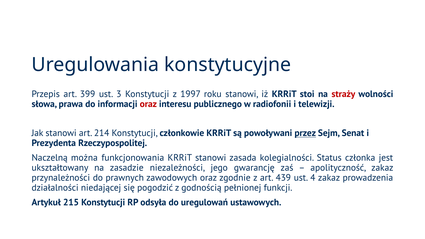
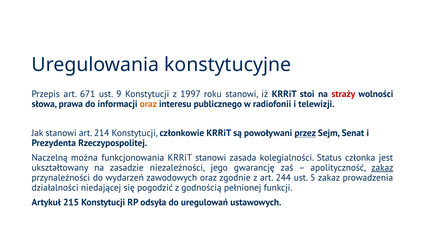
399: 399 -> 671 (88, 94)
3: 3 -> 9 (119, 94)
oraz colour: red -> orange (148, 104)
zakaz underline: none -> present (382, 168)
prawnych: prawnych -> wydarzeń (125, 178)
439: 439 -> 244 (283, 178)
4: 4 -> 5 (313, 178)
